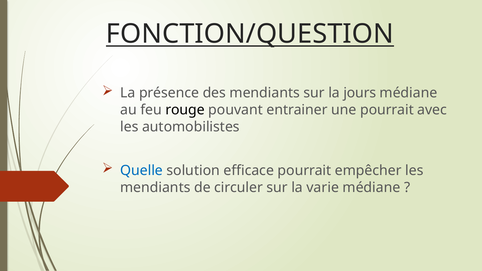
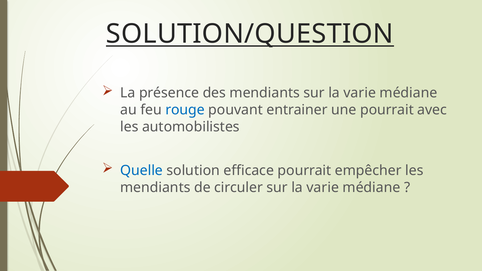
FONCTION/QUESTION: FONCTION/QUESTION -> SOLUTION/QUESTION (250, 34)
mendiants sur la jours: jours -> varie (360, 93)
rouge colour: black -> blue (185, 110)
